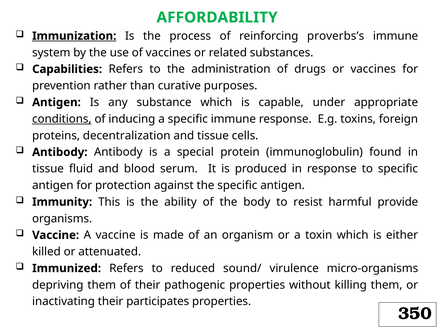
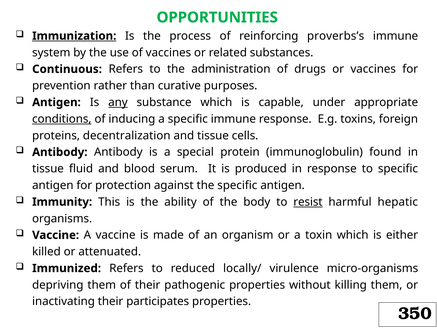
AFFORDABILITY: AFFORDABILITY -> OPPORTUNITIES (217, 17)
Capabilities: Capabilities -> Continuous (67, 69)
any underline: none -> present (118, 102)
resist underline: none -> present (308, 202)
provide: provide -> hepatic (398, 202)
sound/: sound/ -> locally/ (242, 268)
